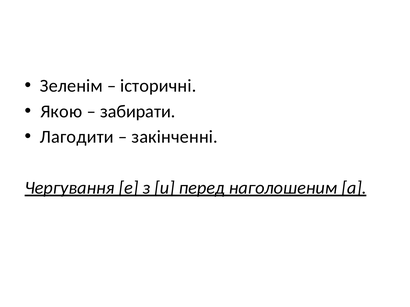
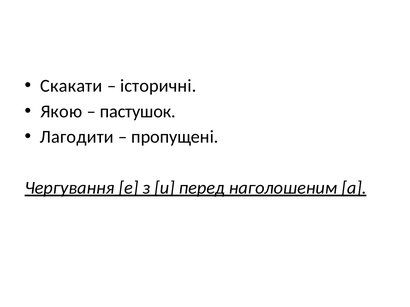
Зеленім: Зеленім -> Скакати (71, 86)
забирати: забирати -> пастушок (138, 112)
закінченні: закінченні -> пропущені (175, 137)
